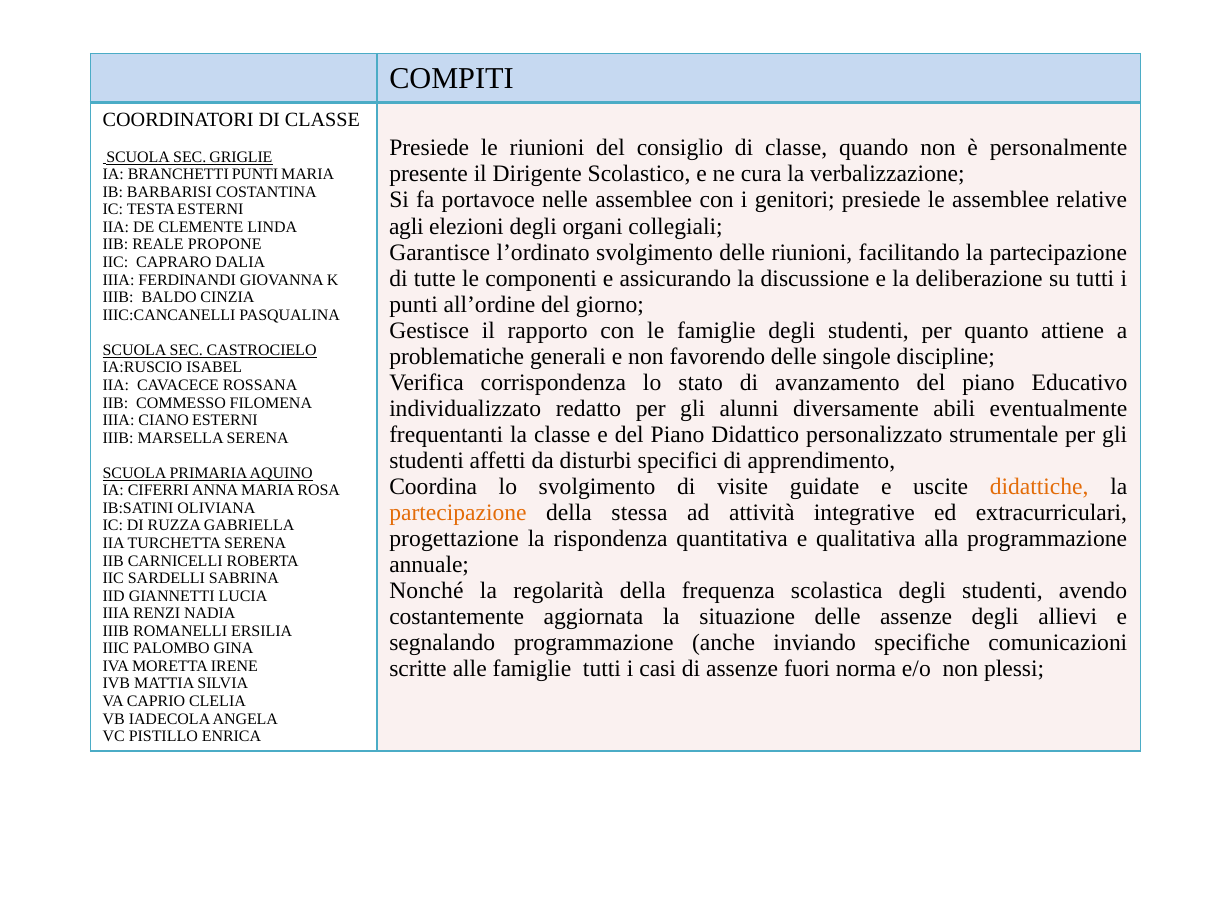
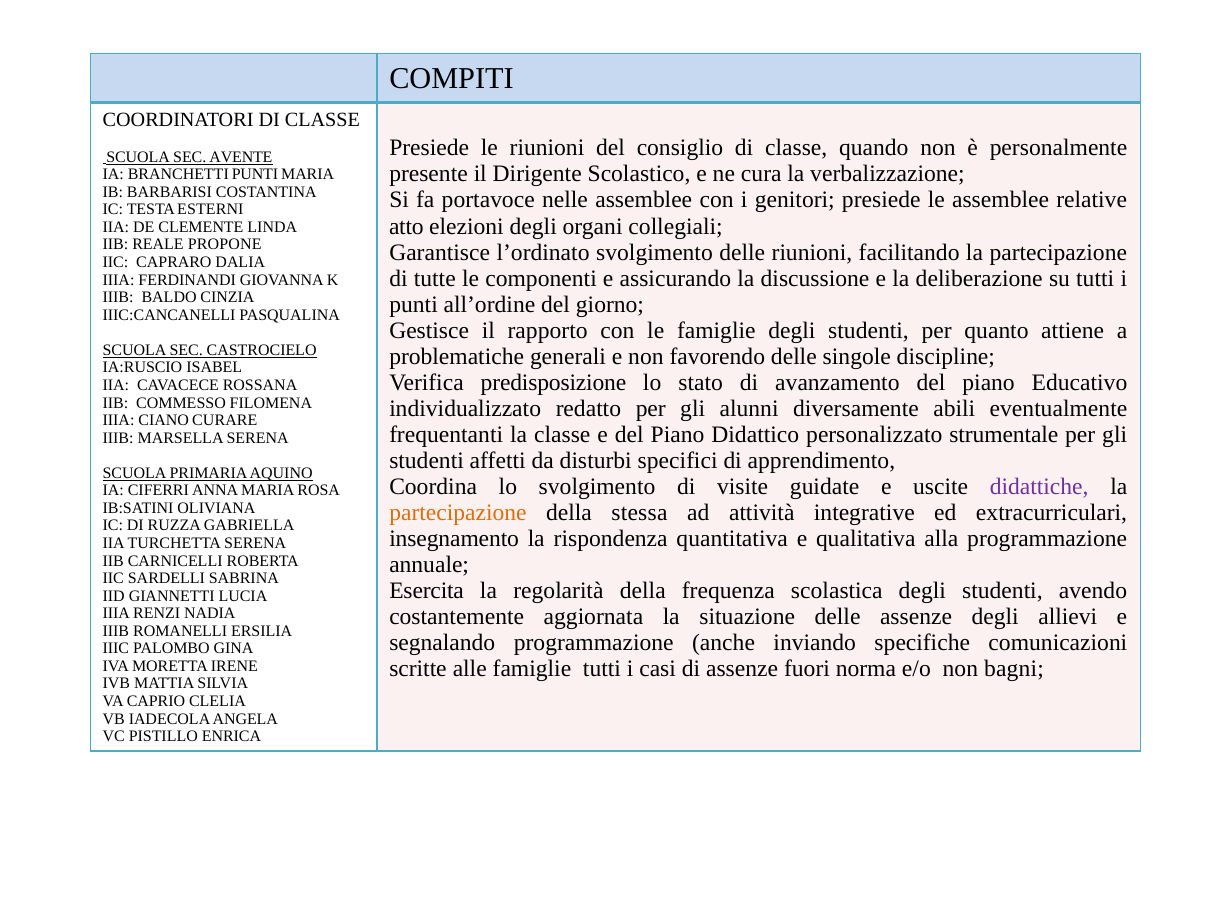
GRIGLIE: GRIGLIE -> AVENTE (241, 157)
agli: agli -> atto (406, 226)
corrispondenza: corrispondenza -> predisposizione (553, 383)
CIANO ESTERNI: ESTERNI -> CURARE (225, 420)
didattiche colour: orange -> purple (1039, 487)
progettazione: progettazione -> insegnamento (454, 539)
Nonché: Nonché -> Esercita (427, 591)
plessi: plessi -> bagni (1014, 669)
